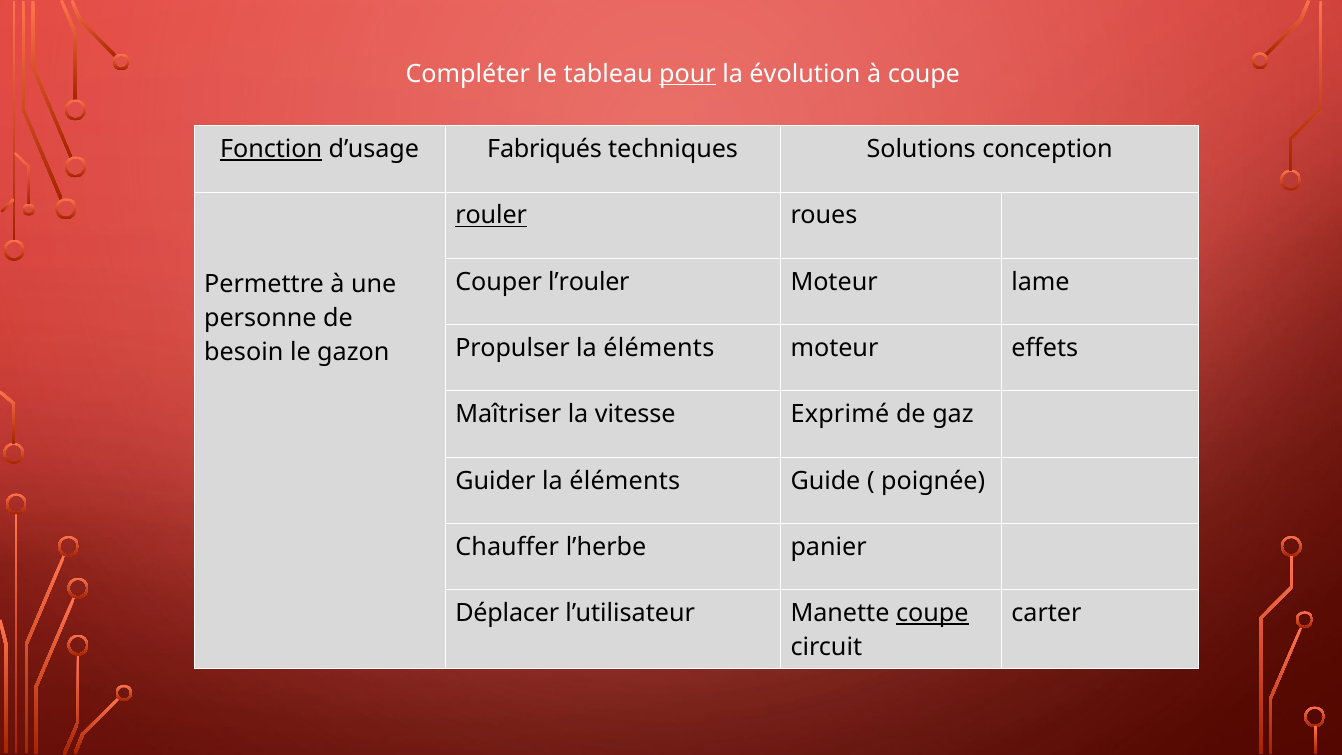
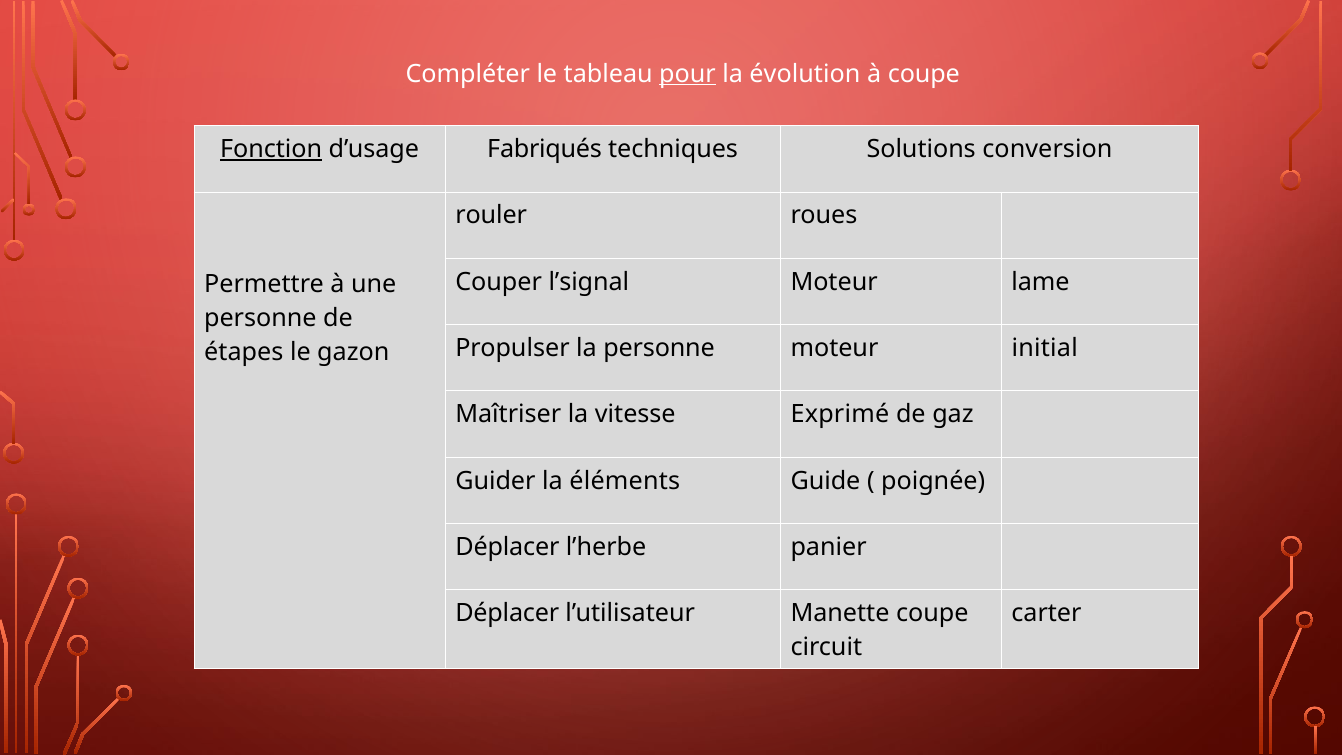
conception: conception -> conversion (1047, 149)
rouler underline: present -> none (491, 216)
l’rouler: l’rouler -> l’signal (589, 282)
Propulser la éléments: éléments -> personne (659, 348)
effets: effets -> initial (1045, 348)
besoin: besoin -> étapes (244, 353)
Chauffer: Chauffer -> Déplacer (507, 547)
coupe underline: present -> none (932, 613)
